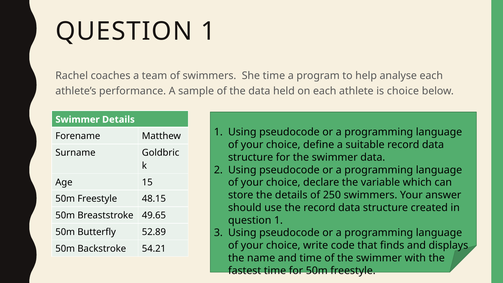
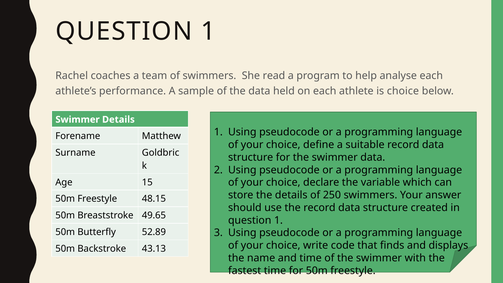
She time: time -> read (274, 76)
54.21: 54.21 -> 43.13 (154, 249)
